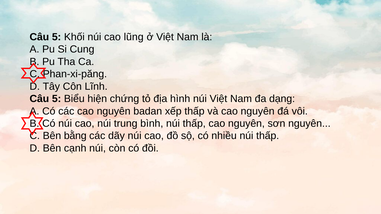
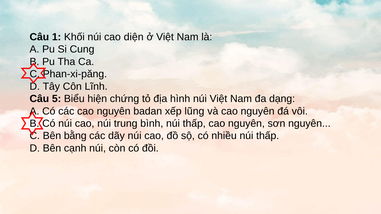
5: 5 -> 1 (57, 37)
lũng: lũng -> diện (134, 37)
xếp thấp: thấp -> lũng (194, 111)
